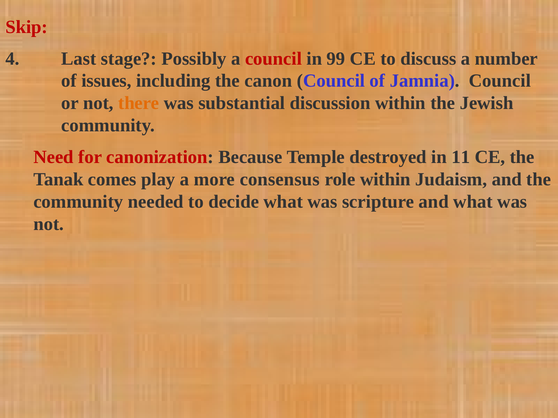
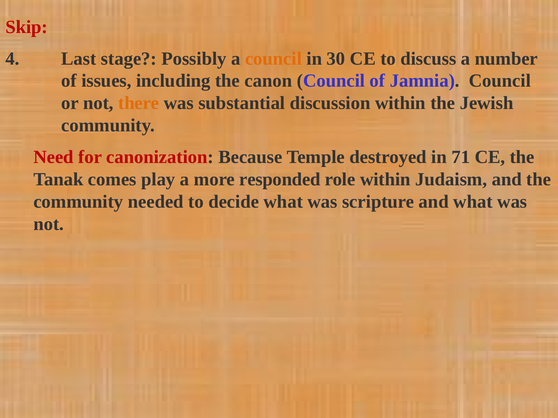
council colour: red -> orange (273, 59)
99: 99 -> 30 (336, 59)
11: 11 -> 71 (461, 157)
consensus: consensus -> responded (280, 180)
